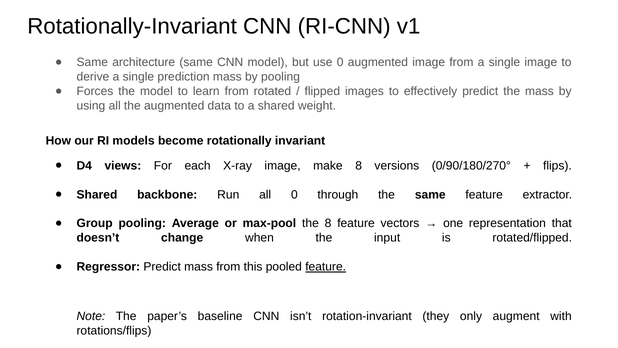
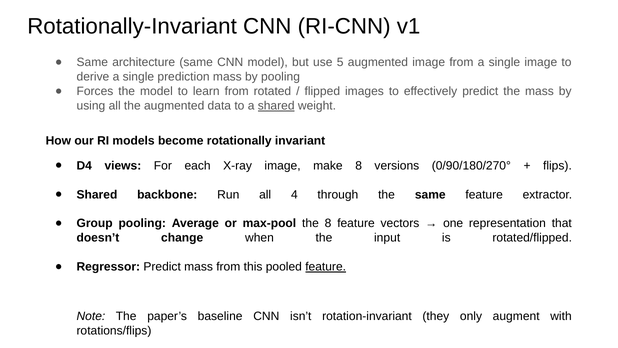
use 0: 0 -> 5 (340, 62)
shared underline: none -> present (276, 106)
all 0: 0 -> 4 (294, 194)
